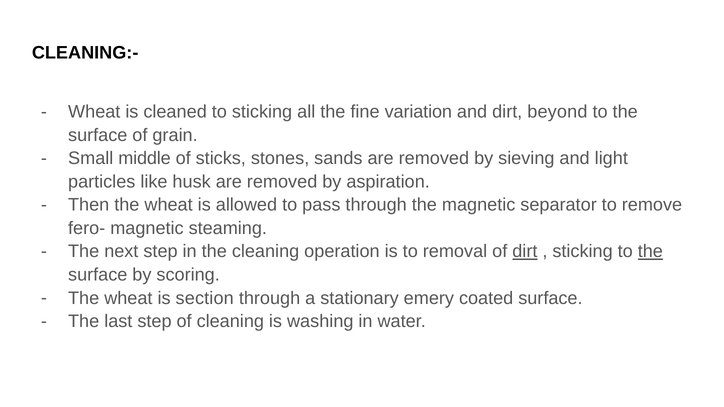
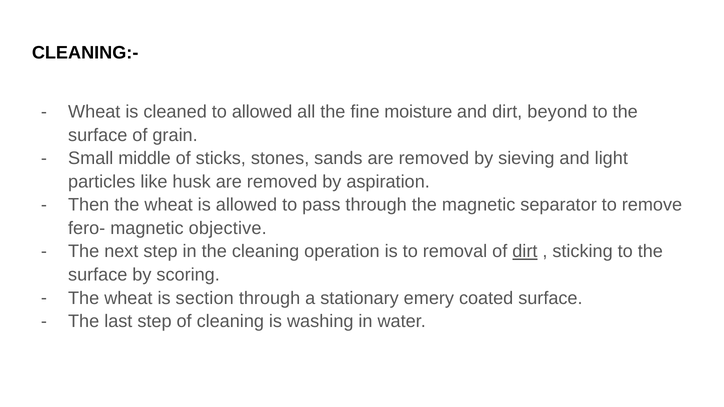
to sticking: sticking -> allowed (262, 112)
variation: variation -> moisture (418, 112)
steaming: steaming -> objective (228, 228)
the underline: present -> none (650, 252)
